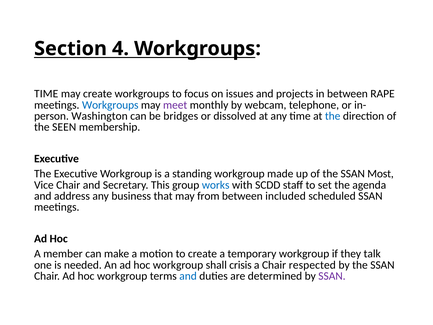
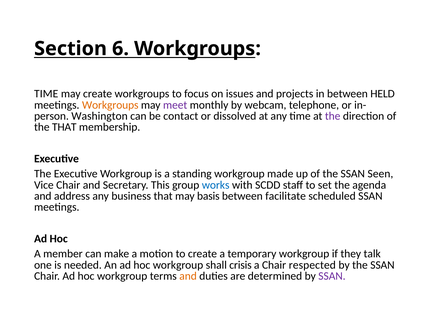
4: 4 -> 6 (120, 49)
RAPE: RAPE -> HELD (383, 94)
Workgroups colour: blue -> orange (110, 105)
bridges: bridges -> contact (181, 116)
the colour: blue -> purple (333, 116)
the SEEN: SEEN -> THAT (64, 127)
Most: Most -> Seen (380, 174)
from: from -> basis (208, 196)
included: included -> facilitate (286, 196)
and colour: blue -> orange (188, 276)
